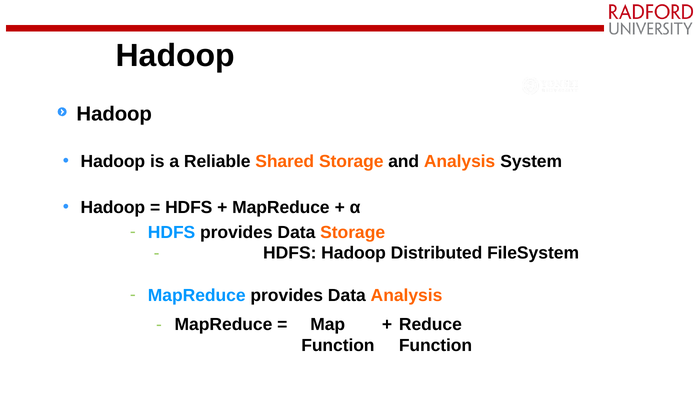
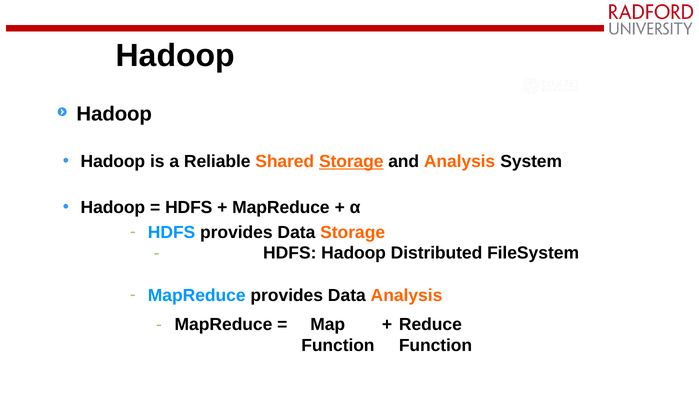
Storage underline: none -> present (351, 162)
